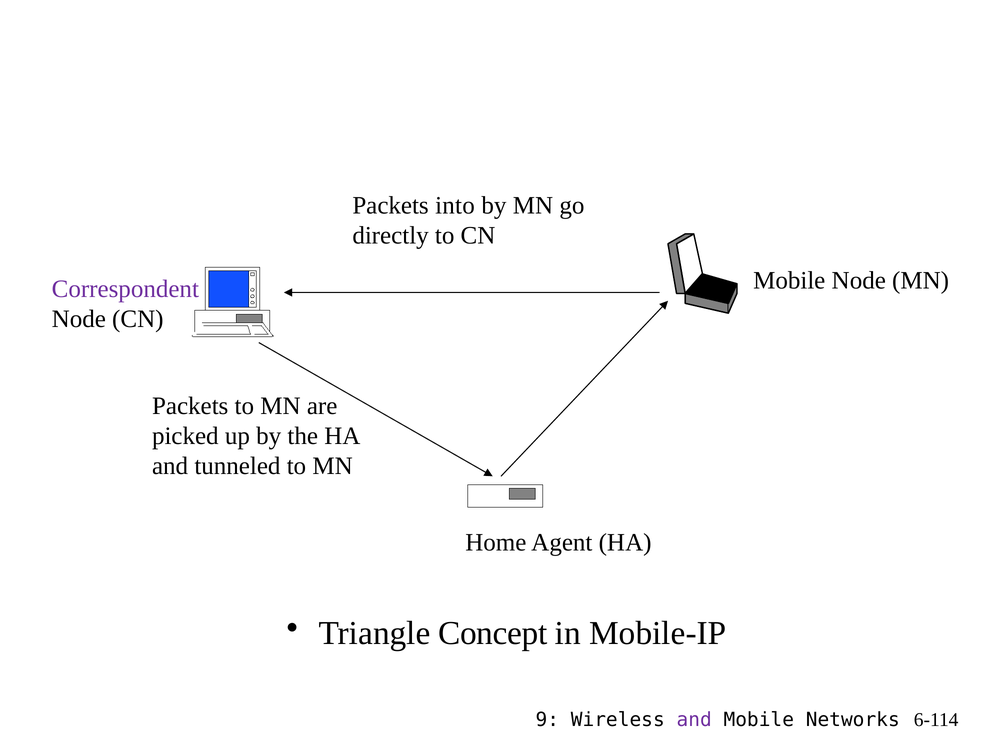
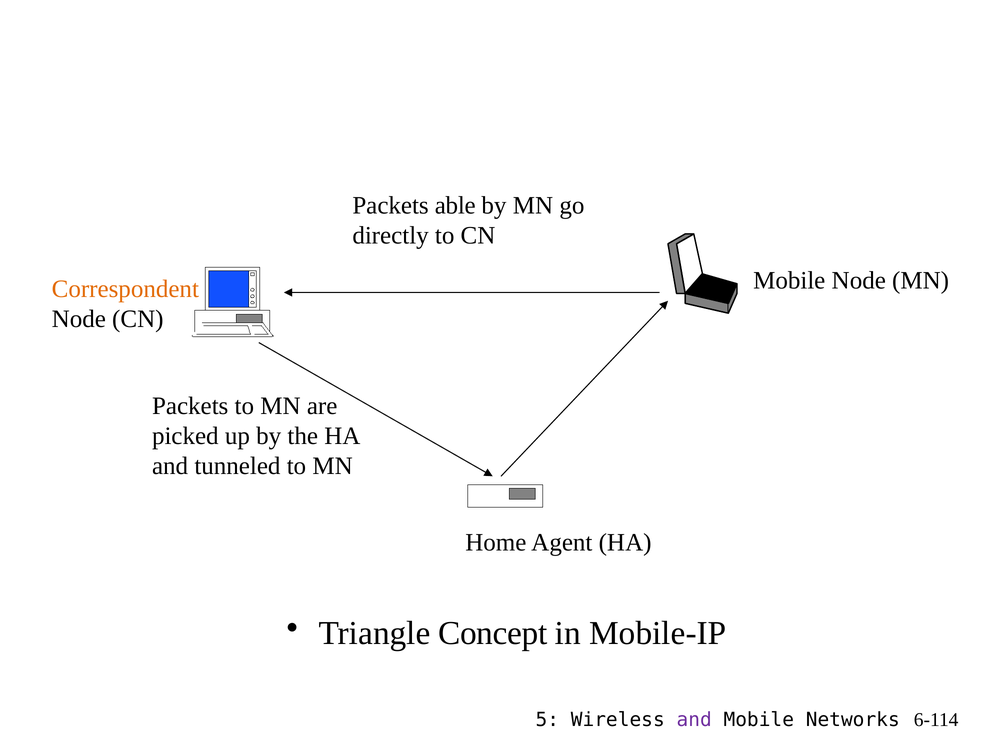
into: into -> able (455, 205)
Correspondent colour: purple -> orange (125, 289)
9: 9 -> 5 (547, 719)
